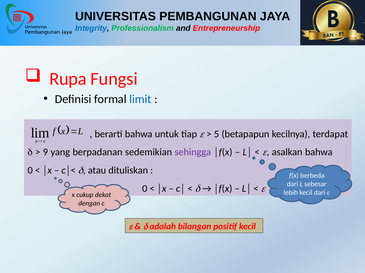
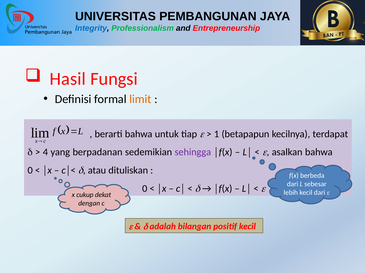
Rupa: Rupa -> Hasil (68, 79)
limit colour: blue -> orange (140, 99)
5: 5 -> 1 (217, 134)
9: 9 -> 4 (45, 153)
